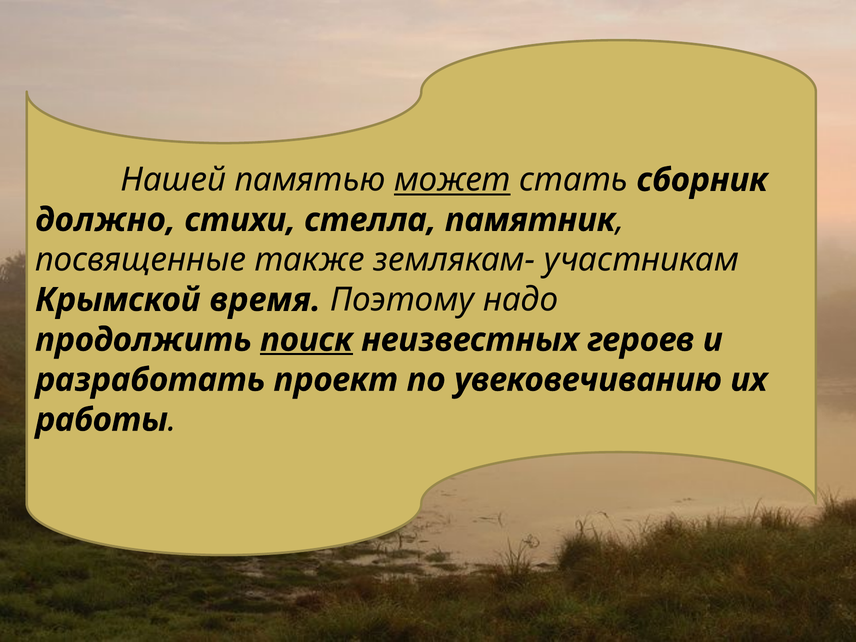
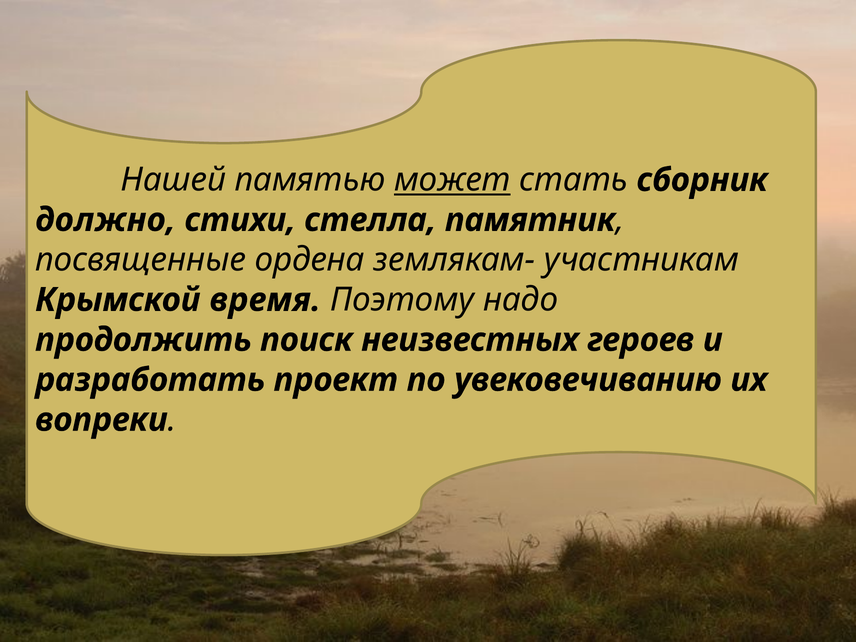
также: также -> ордена (310, 260)
поиск underline: present -> none (306, 340)
работы: работы -> вопреки (101, 420)
